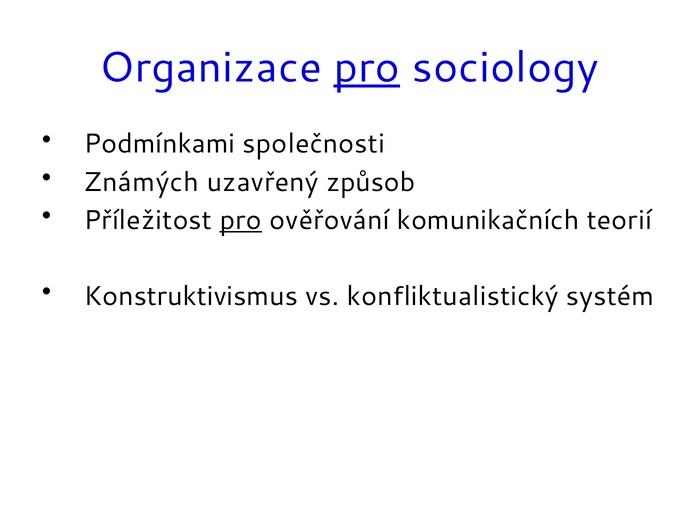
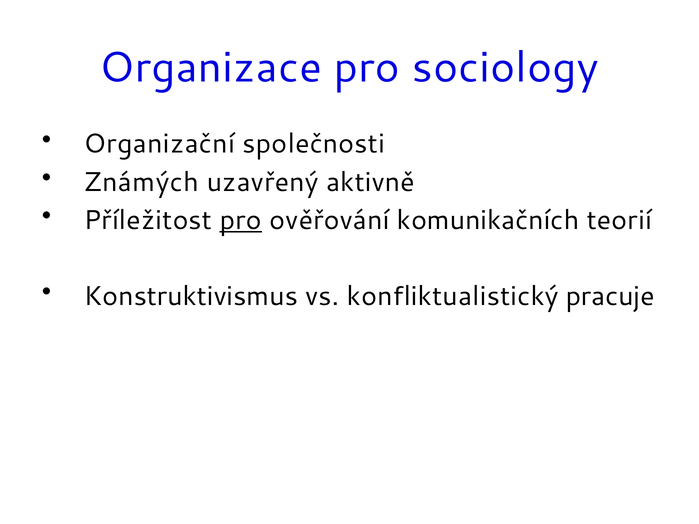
pro underline: present -> none (367, 68)
Podmínkami: Podmínkami -> Organizační (159, 144)
způsob: způsob -> aktivně (371, 182)
systém: systém -> pracuje (610, 296)
